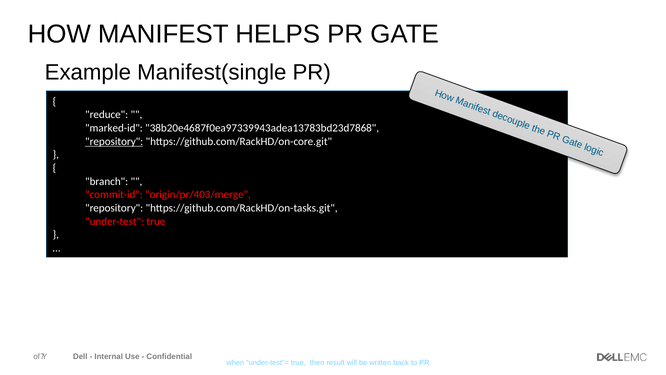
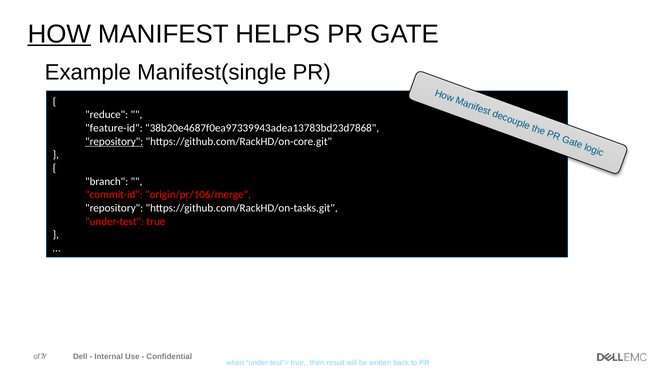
HOW underline: none -> present (59, 34)
marked-id: marked-id -> feature-id (114, 128)
origin/pr/403/merge: origin/pr/403/merge -> origin/pr/106/merge (198, 195)
